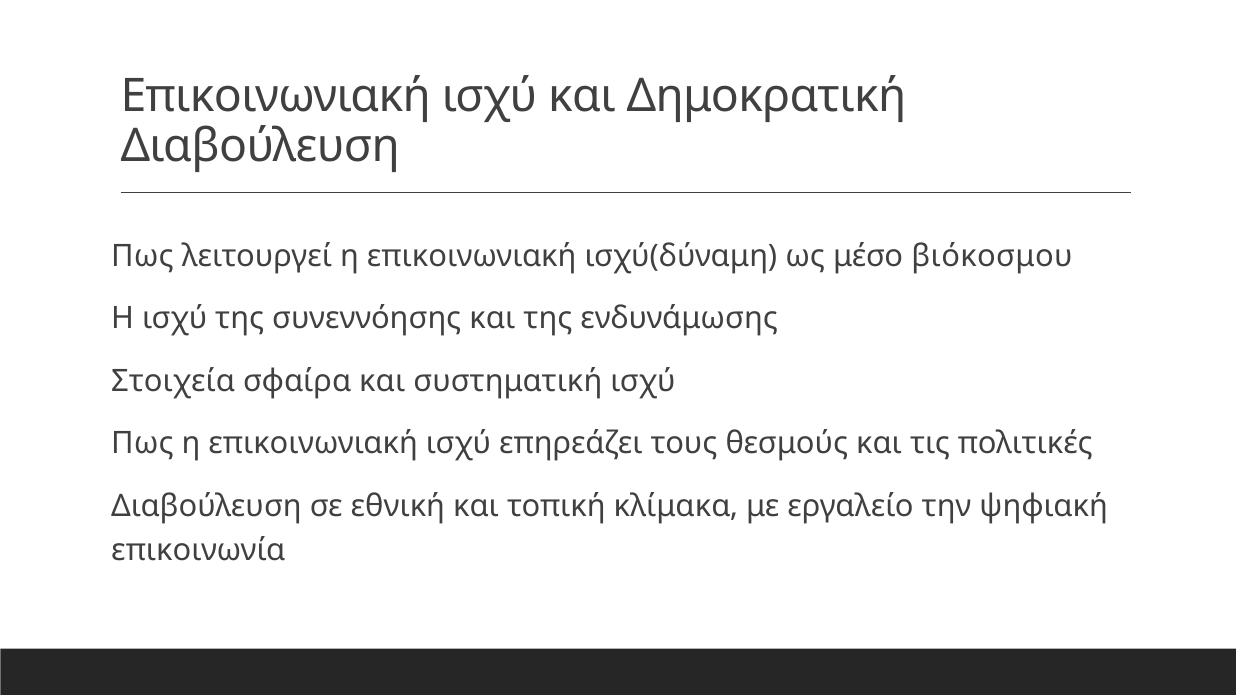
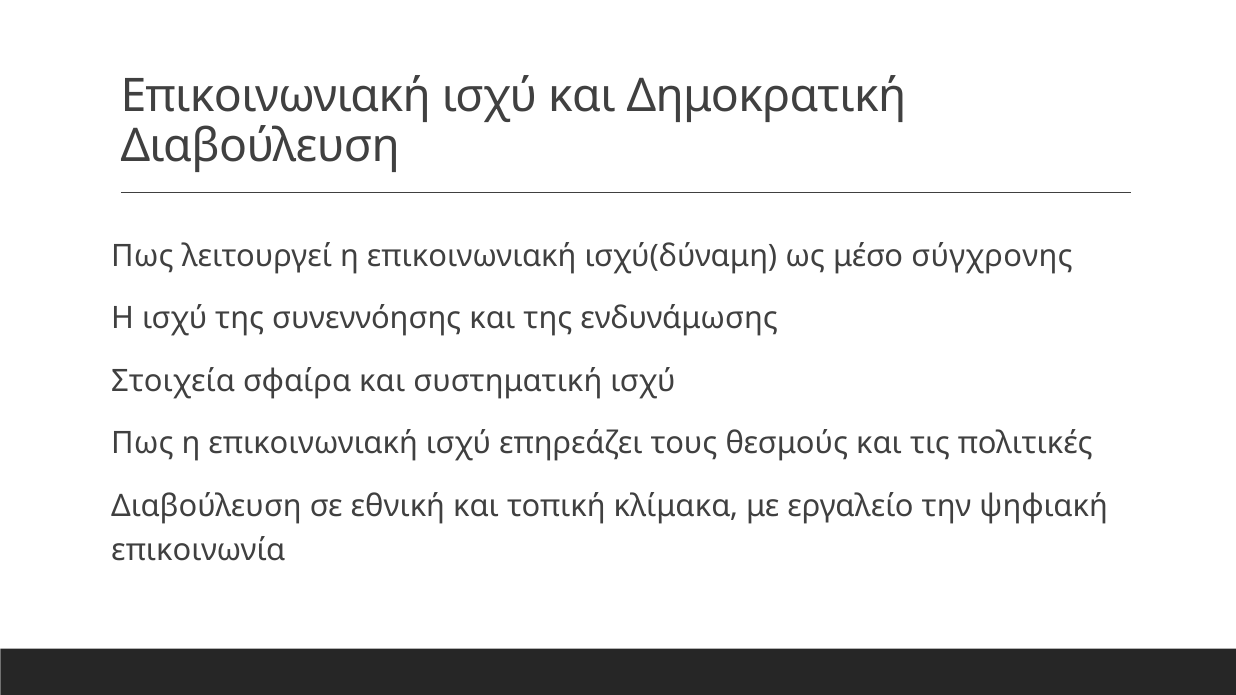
βιόκοσμου: βιόκοσμου -> σύγχρονης (992, 256)
